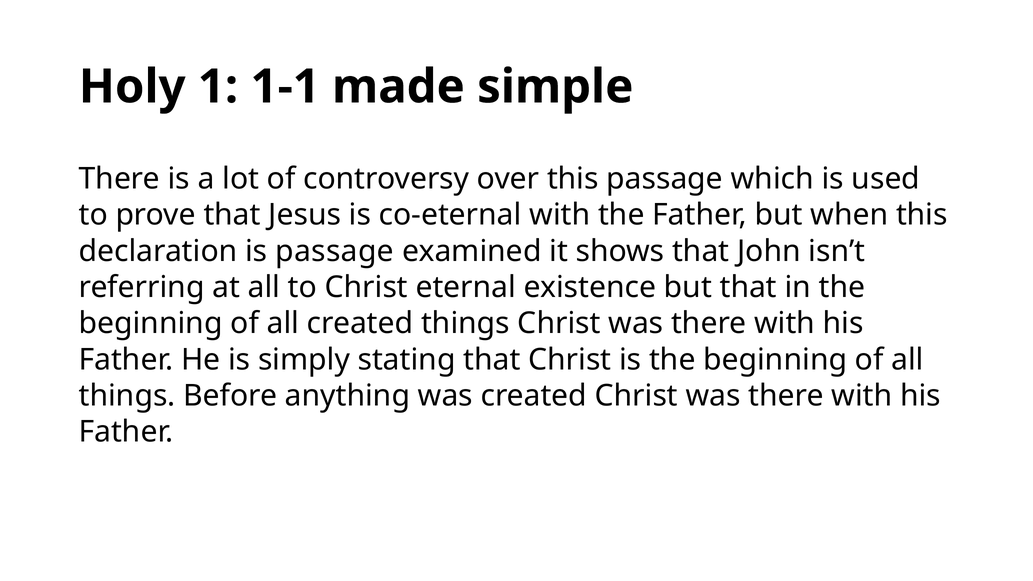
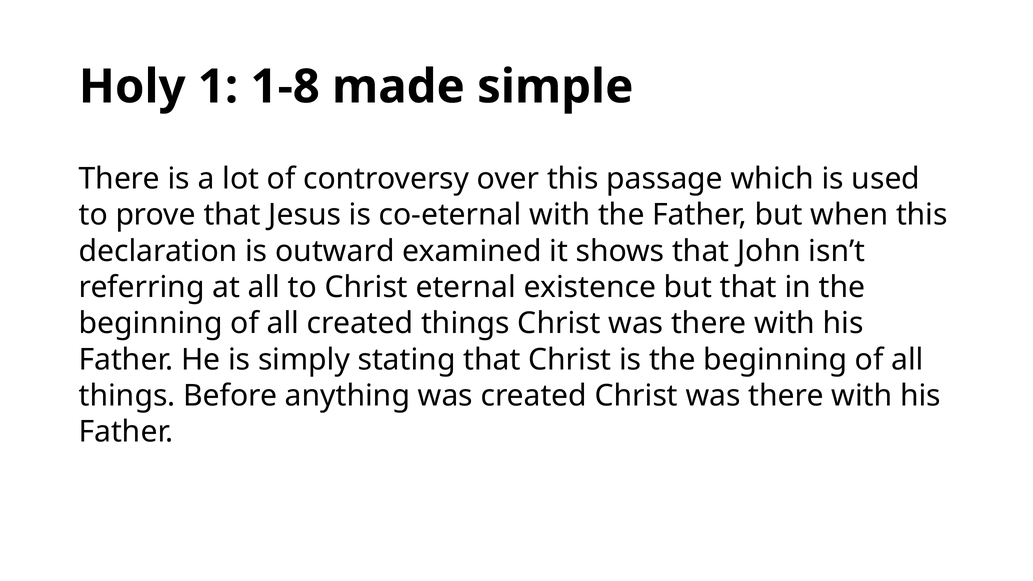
1-1: 1-1 -> 1-8 (285, 87)
is passage: passage -> outward (335, 251)
